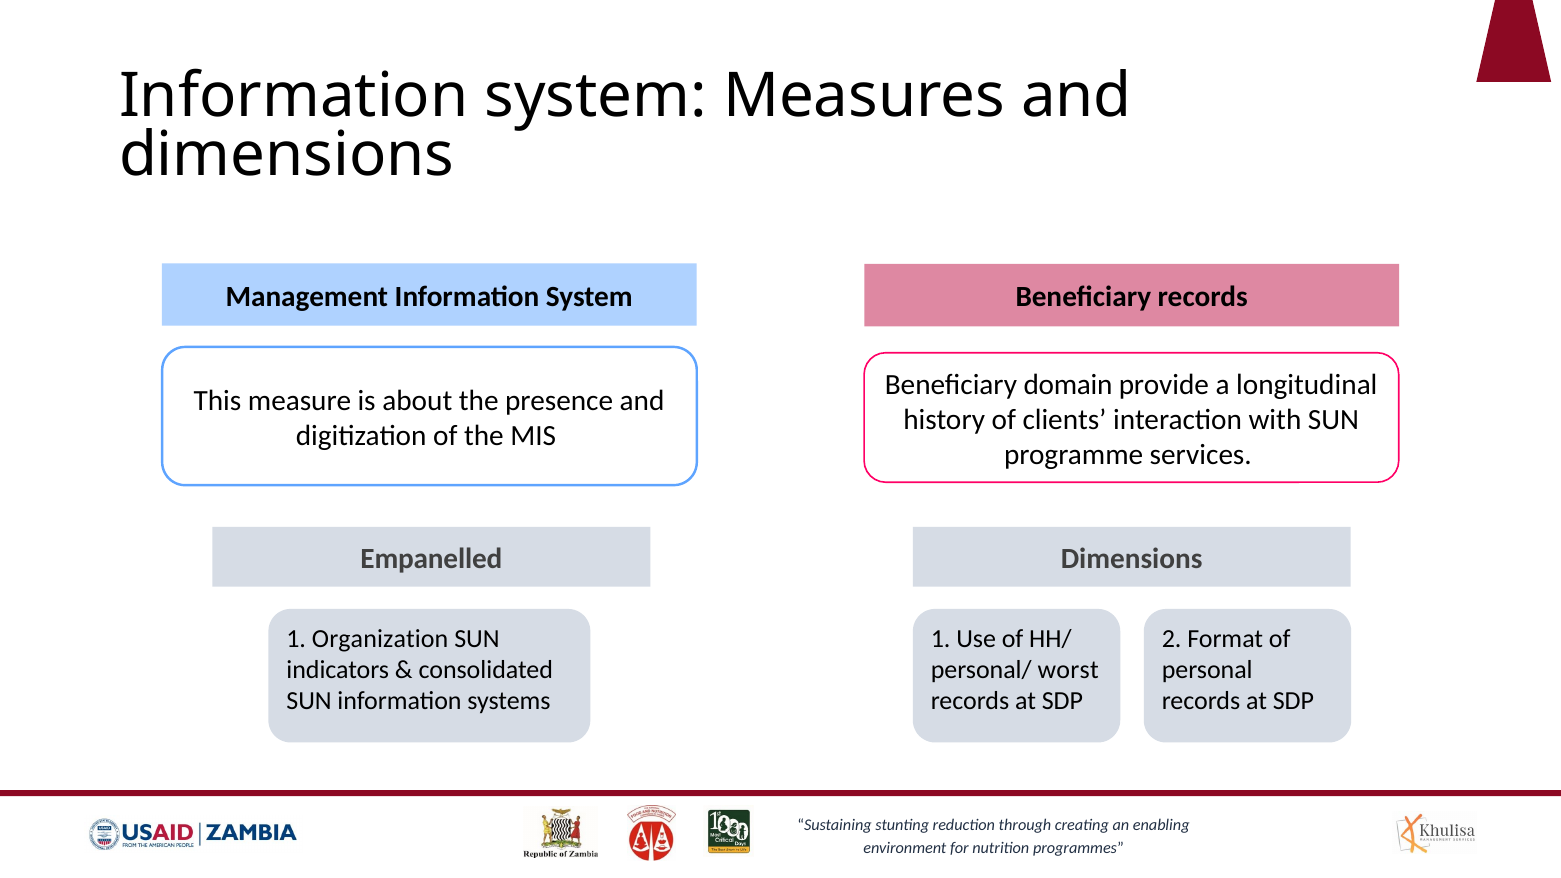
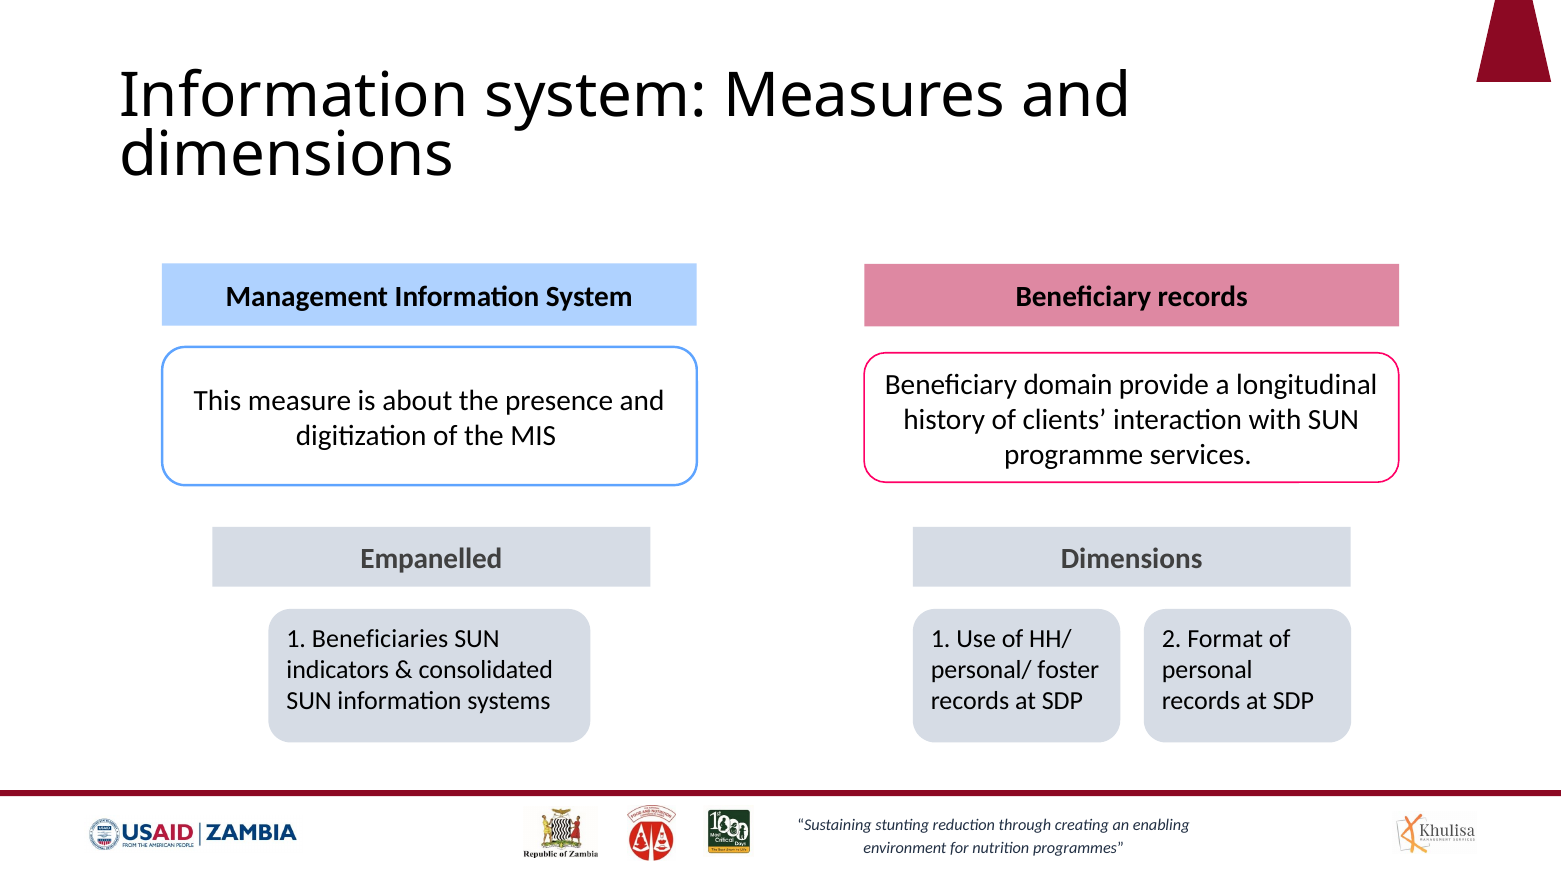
Organization: Organization -> Beneficiaries (380, 639)
worst: worst -> foster (1068, 670)
